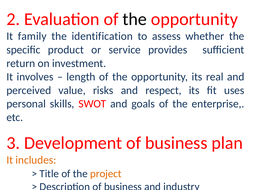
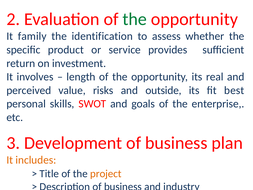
the colour: black -> green (135, 19)
respect: respect -> outside (163, 90)
uses: uses -> best (234, 90)
